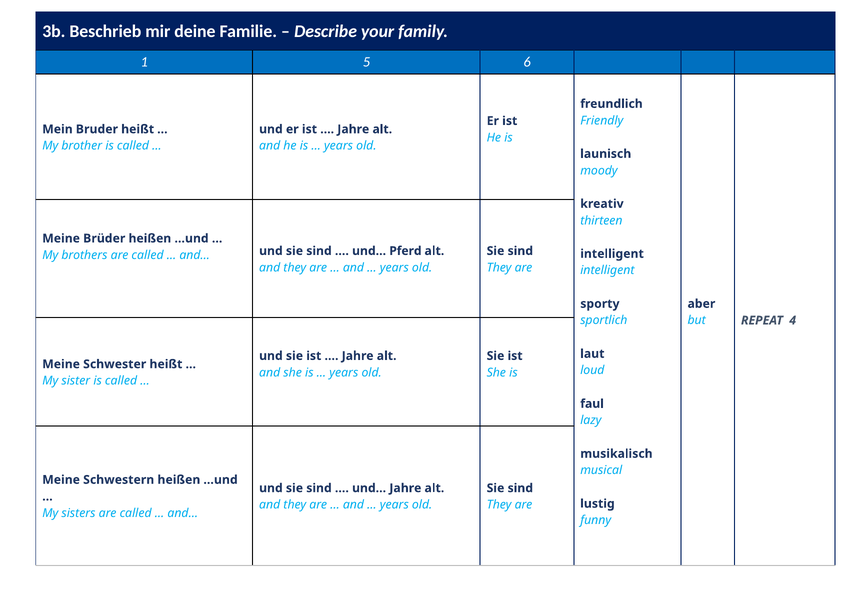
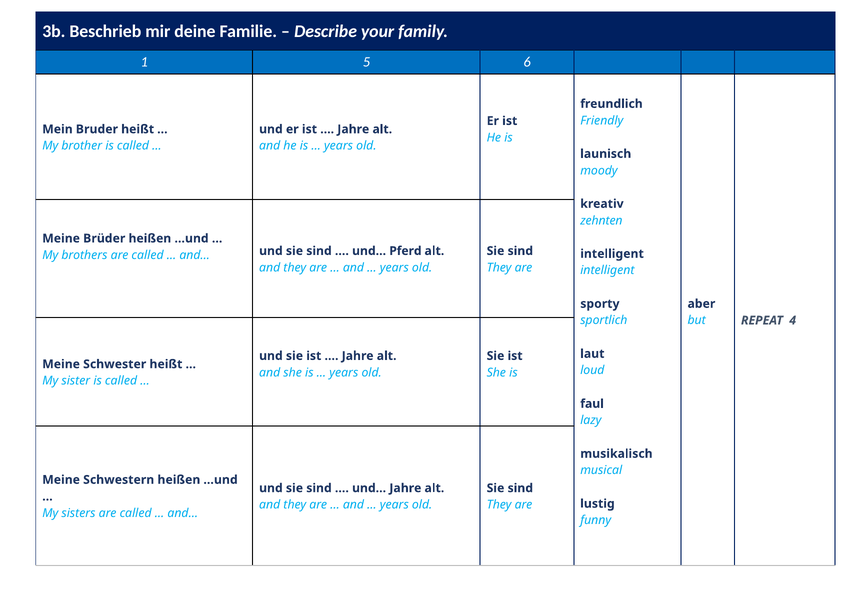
thirteen: thirteen -> zehnten (601, 221)
